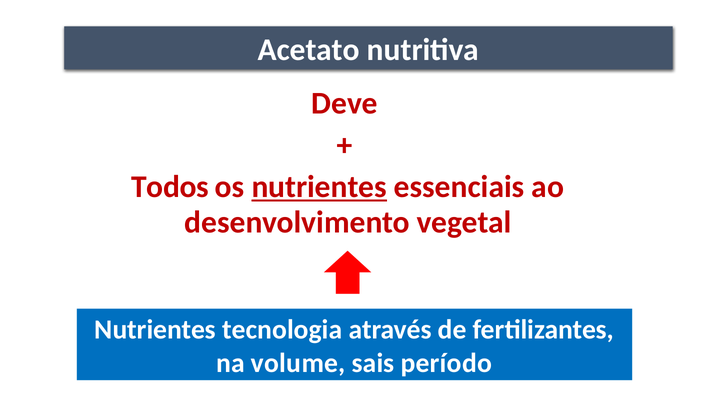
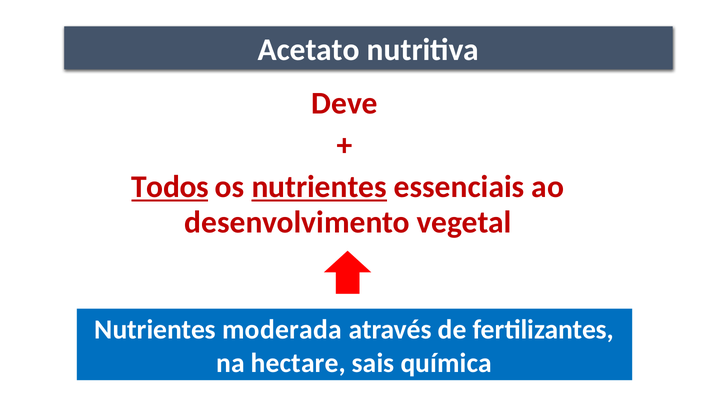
Todos underline: none -> present (170, 187)
tecnologia: tecnologia -> moderada (282, 330)
volume: volume -> hectare (298, 363)
período: período -> química (446, 363)
